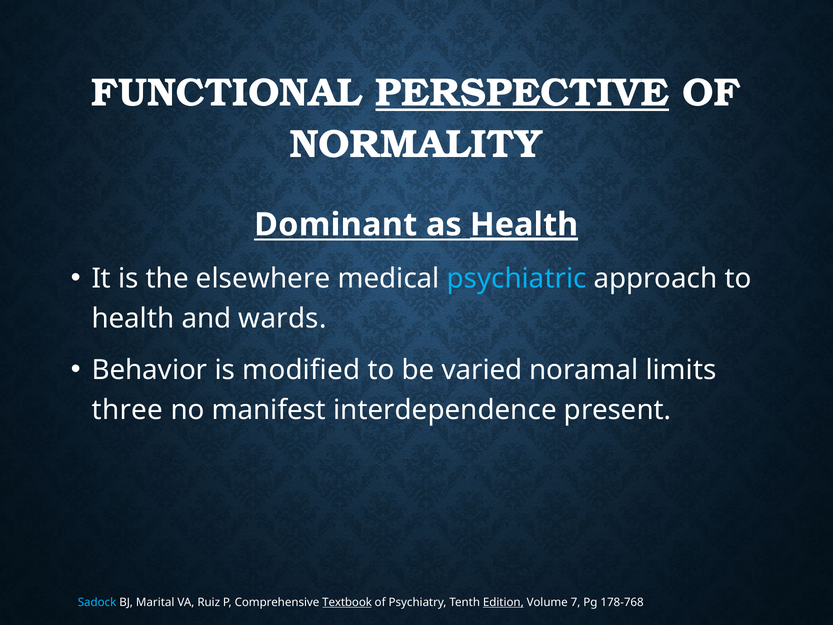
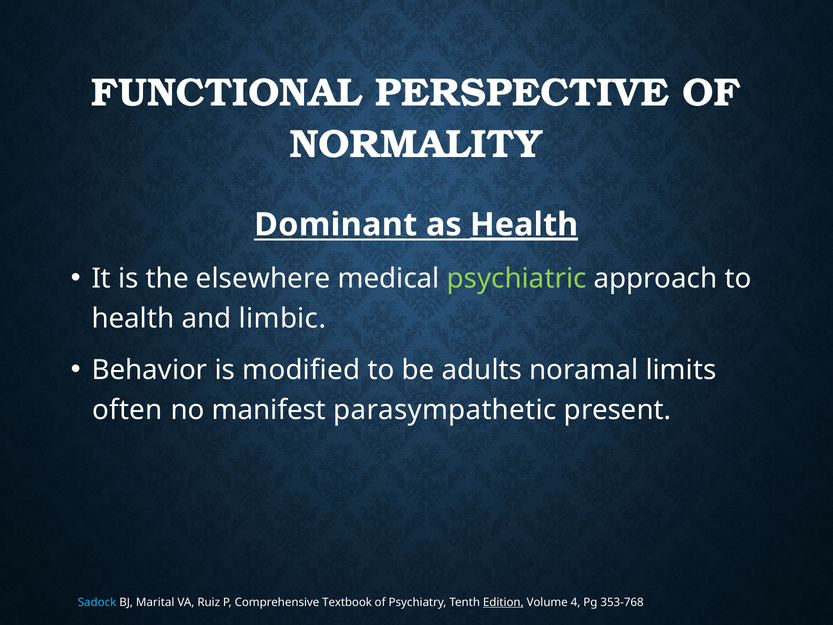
PERSPECTIVE underline: present -> none (522, 93)
psychiatric colour: light blue -> light green (517, 279)
wards: wards -> limbic (282, 319)
varied: varied -> adults (482, 370)
three: three -> often (127, 410)
interdependence: interdependence -> parasympathetic (445, 410)
Textbook underline: present -> none (347, 602)
7: 7 -> 4 (576, 602)
178-768: 178-768 -> 353-768 (622, 602)
